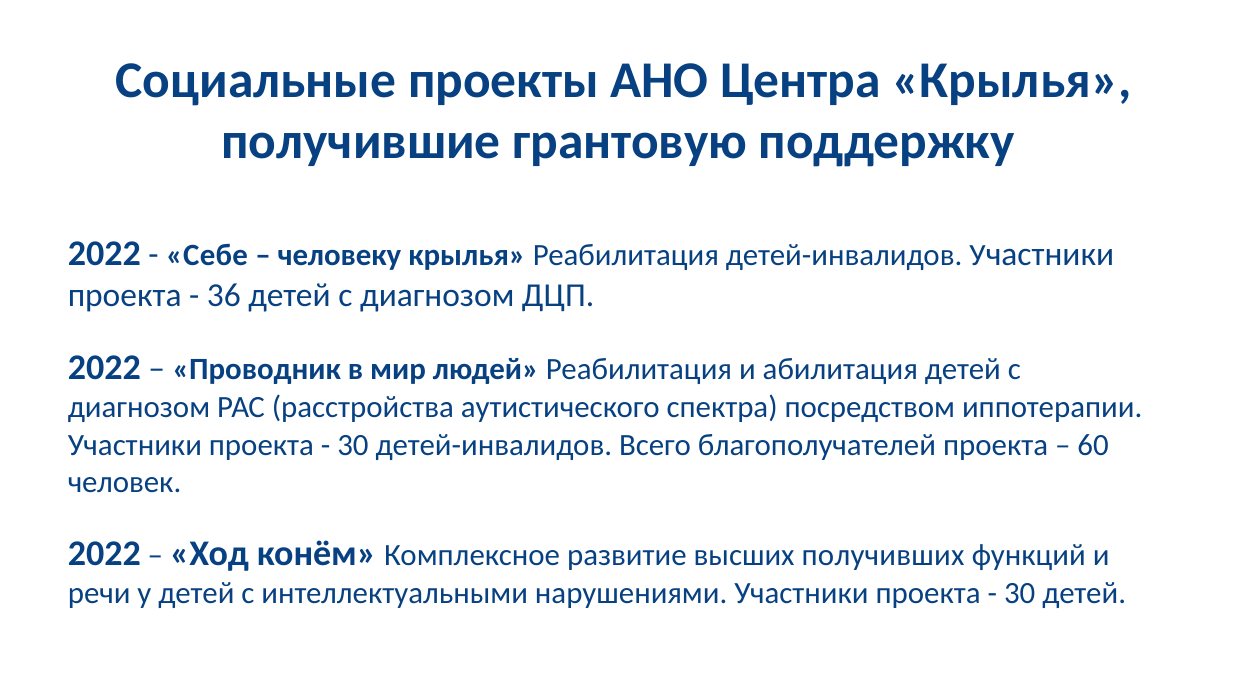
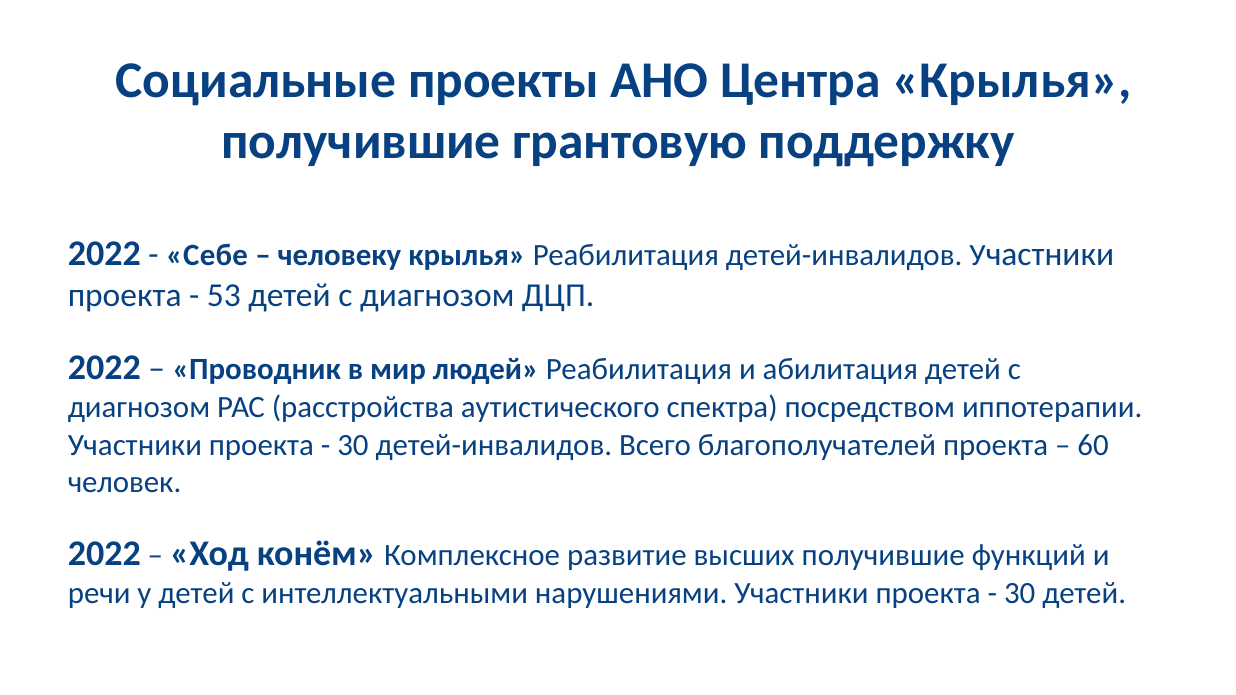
36: 36 -> 53 (224, 295)
высших получивших: получивших -> получившие (883, 555)
